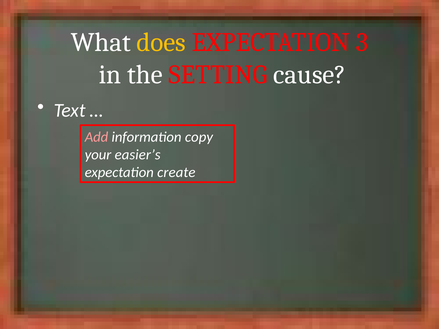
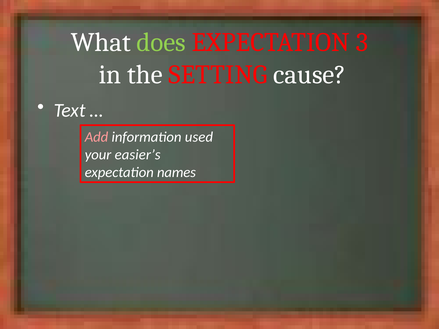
does colour: yellow -> light green (161, 42)
copy: copy -> used (199, 137)
create: create -> names (176, 172)
